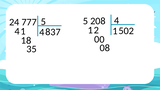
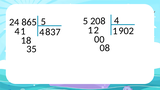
777: 777 -> 865 (29, 22)
5: 5 -> 9 (121, 31)
